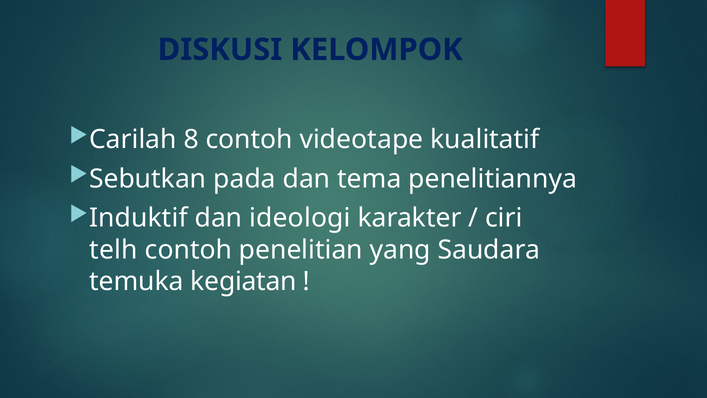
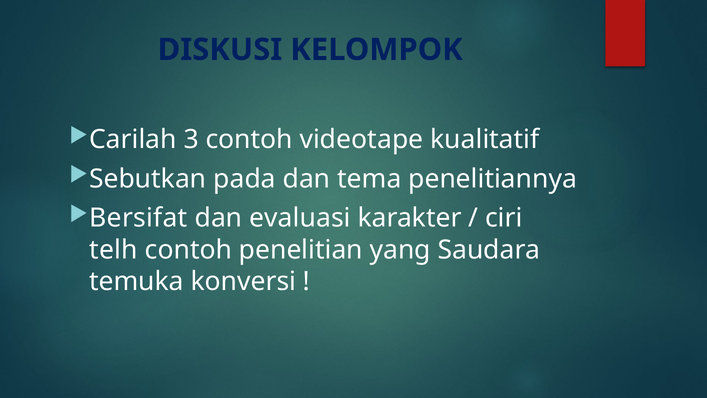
8: 8 -> 3 (191, 139)
Induktif: Induktif -> Bersifat (138, 218)
ideologi: ideologi -> evaluasi (300, 218)
kegiatan: kegiatan -> konversi (243, 281)
